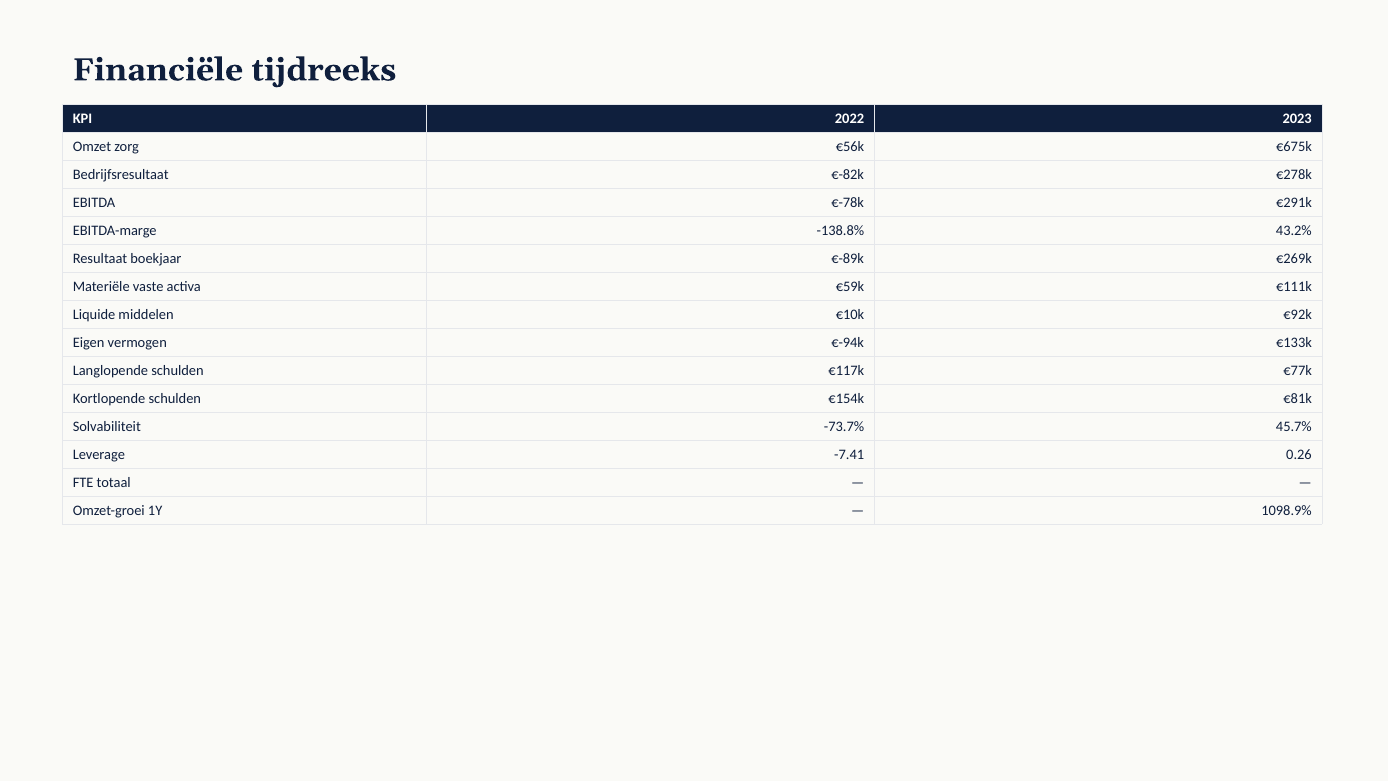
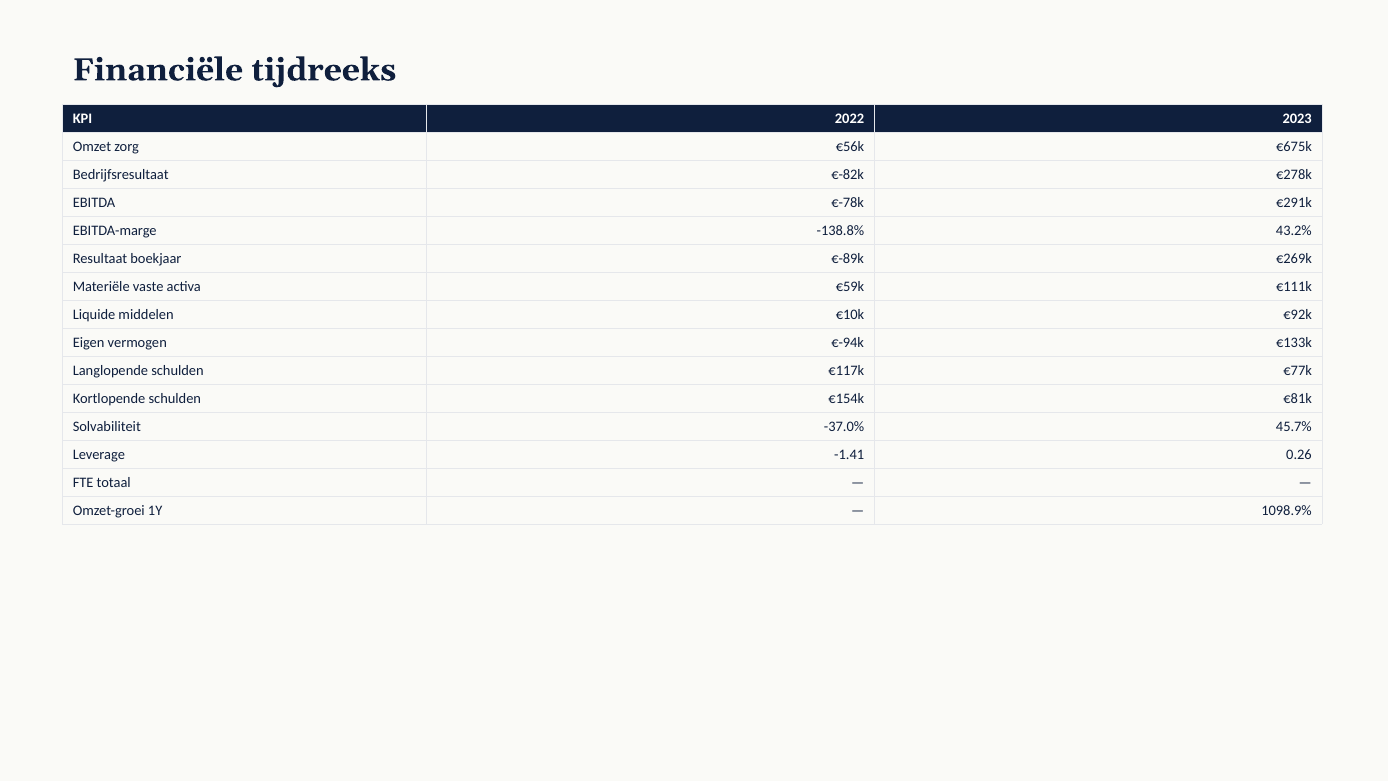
-73.7%: -73.7% -> -37.0% (844, 426)
-7.41: -7.41 -> -1.41 (849, 454)
